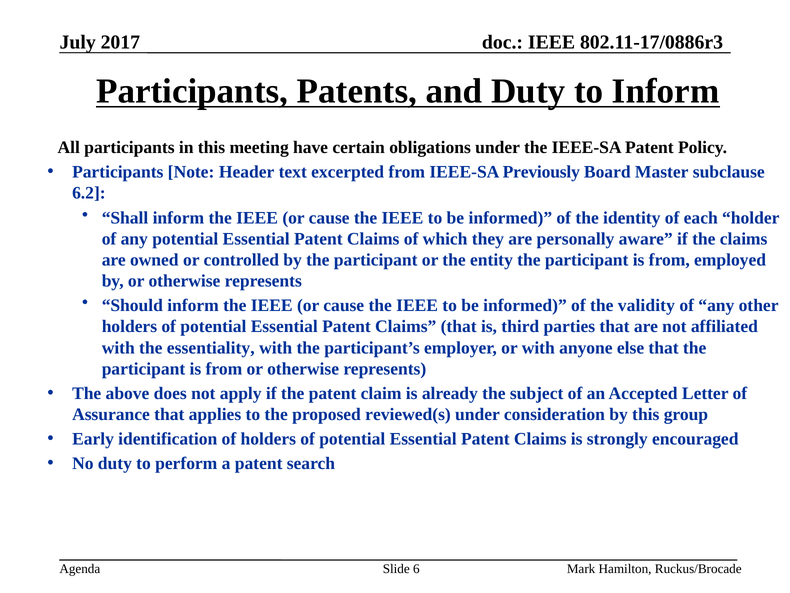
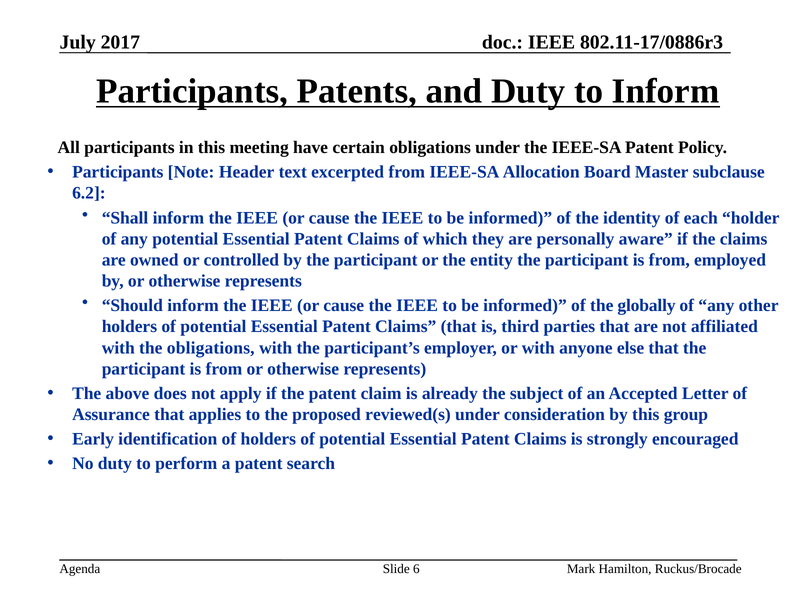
Previously: Previously -> Allocation (541, 172)
validity: validity -> globally (646, 305)
the essentiality: essentiality -> obligations (211, 347)
